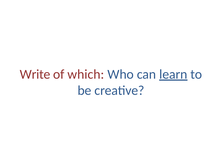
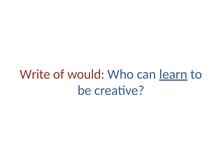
which: which -> would (86, 74)
